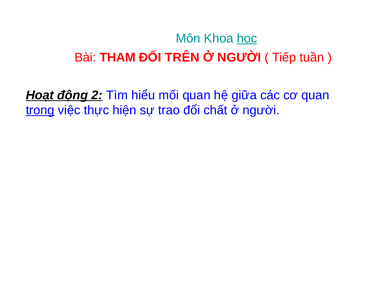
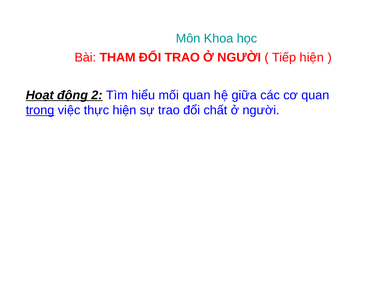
học underline: present -> none (247, 39)
ĐỔI TRÊN: TRÊN -> TRAO (182, 58)
Tiếp tuần: tuần -> hiện (312, 58)
